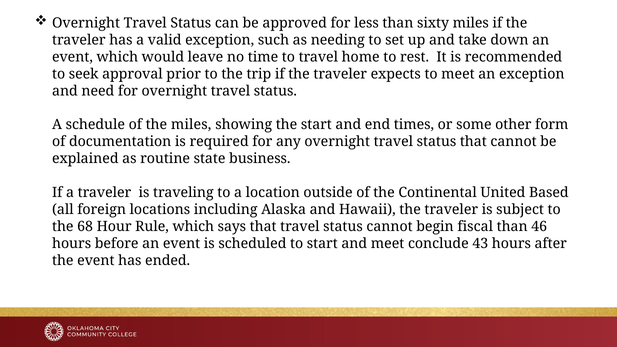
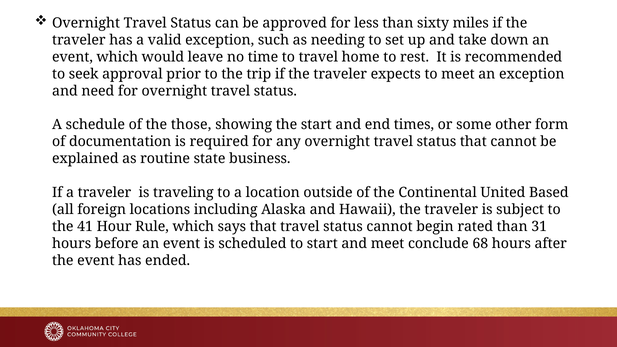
the miles: miles -> those (191, 125)
68: 68 -> 41 (85, 227)
fiscal: fiscal -> rated (475, 227)
46: 46 -> 31 (539, 227)
43: 43 -> 68 (480, 244)
